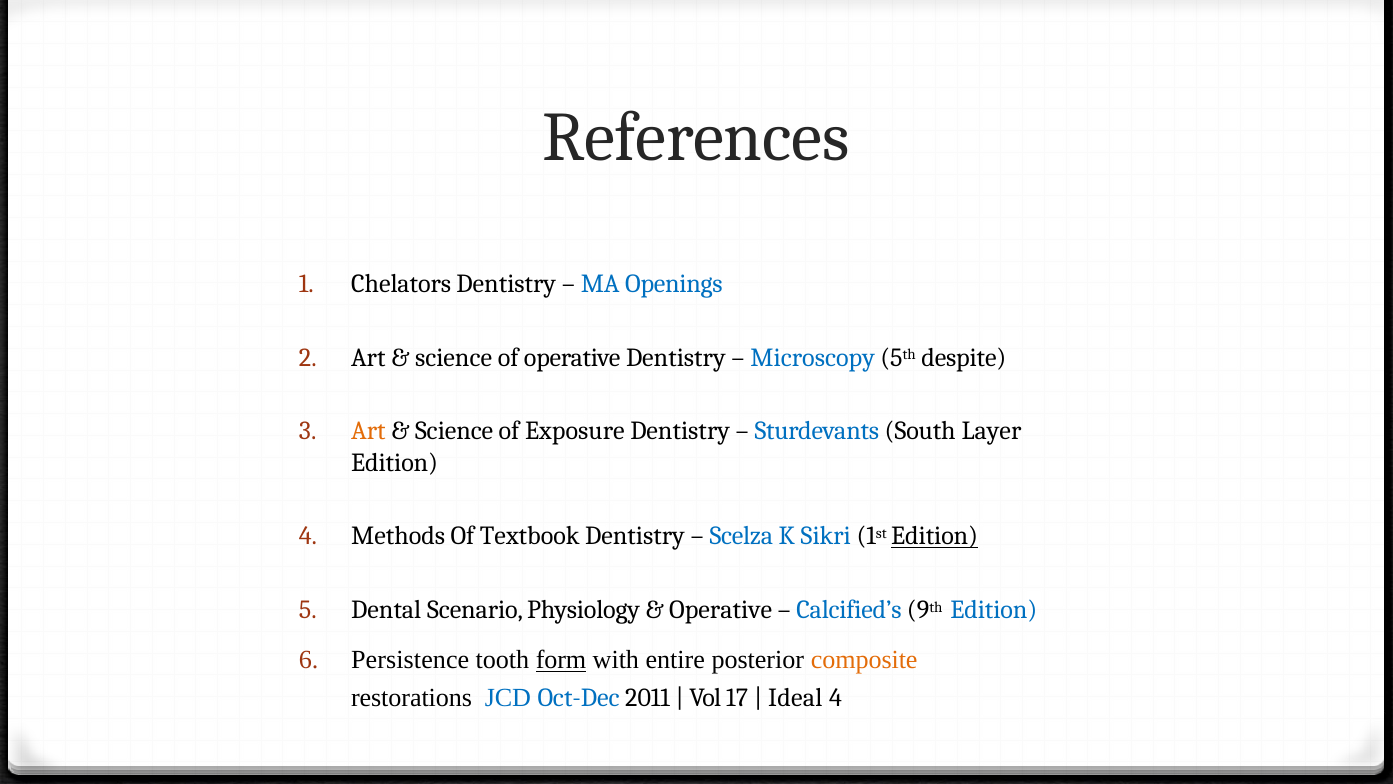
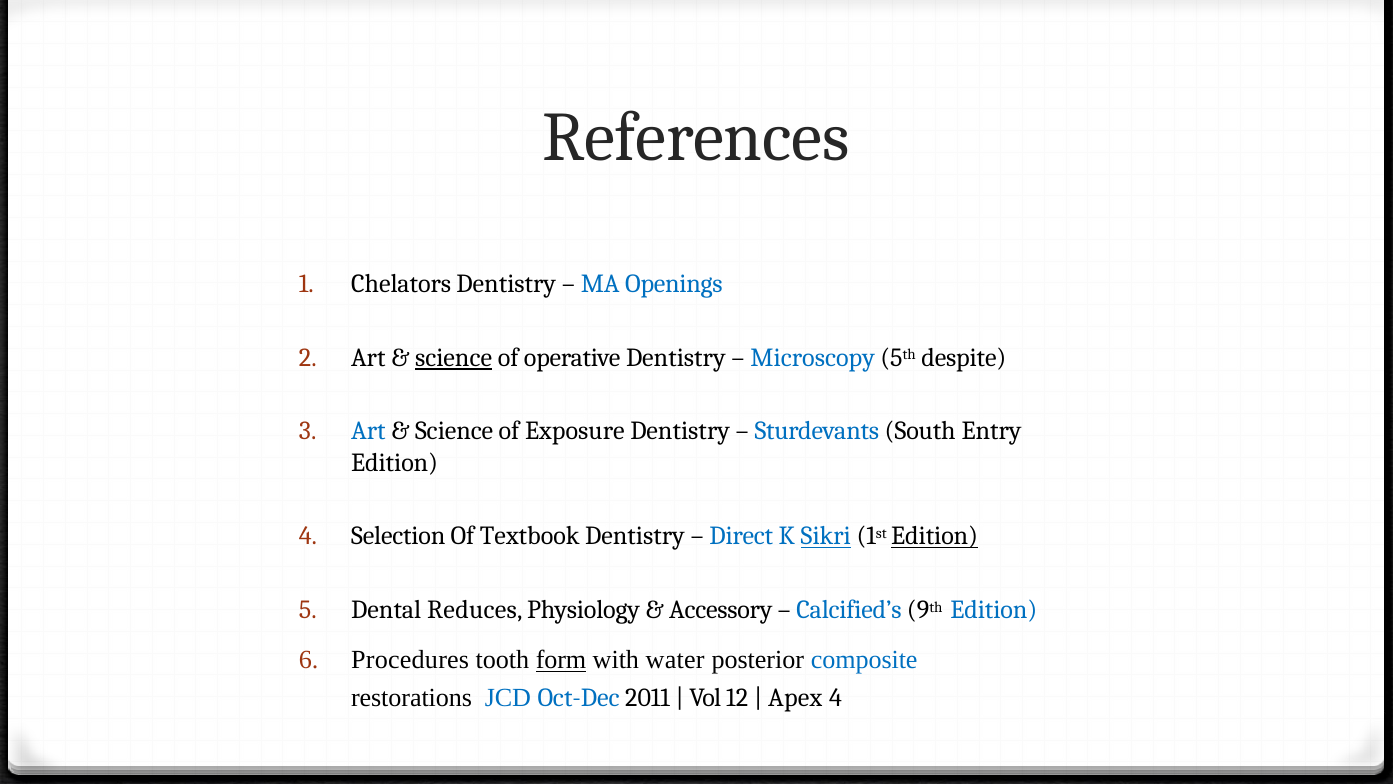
science underline: none -> present (454, 357)
Art colour: orange -> blue (368, 431)
Layer: Layer -> Entry (991, 431)
Methods: Methods -> Selection (398, 536)
Scelza: Scelza -> Direct (741, 536)
Sikri underline: none -> present (826, 536)
Scenario: Scenario -> Reduces (475, 610)
Operative: Operative -> Accessory (721, 610)
Persistence: Persistence -> Procedures (410, 660)
entire: entire -> water (675, 660)
composite colour: orange -> blue (864, 660)
17: 17 -> 12 (737, 697)
Ideal: Ideal -> Apex (795, 697)
